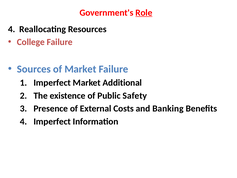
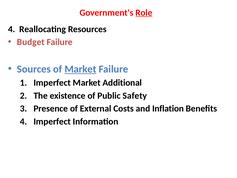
College: College -> Budget (31, 42)
Market underline: none -> present (80, 69)
Banking: Banking -> Inflation (168, 108)
